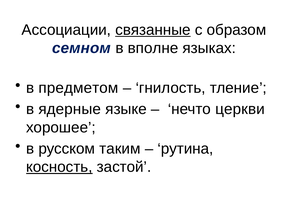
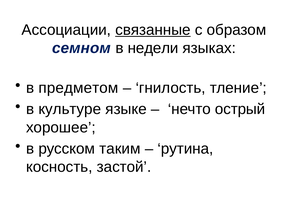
вполне: вполне -> недели (153, 48)
ядерные: ядерные -> культуре (70, 109)
церкви: церкви -> острый (240, 109)
косность underline: present -> none (59, 167)
